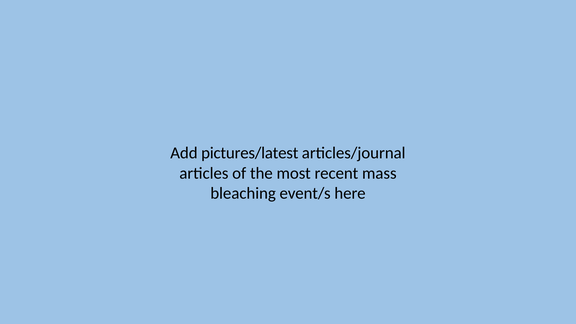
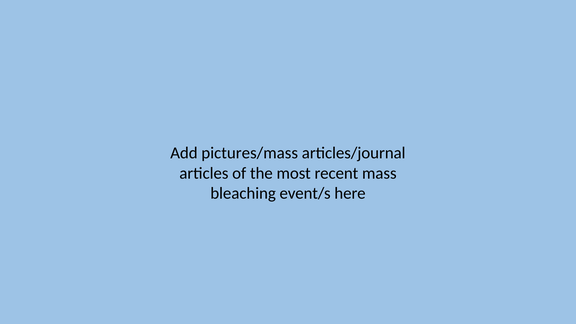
pictures/latest: pictures/latest -> pictures/mass (250, 153)
